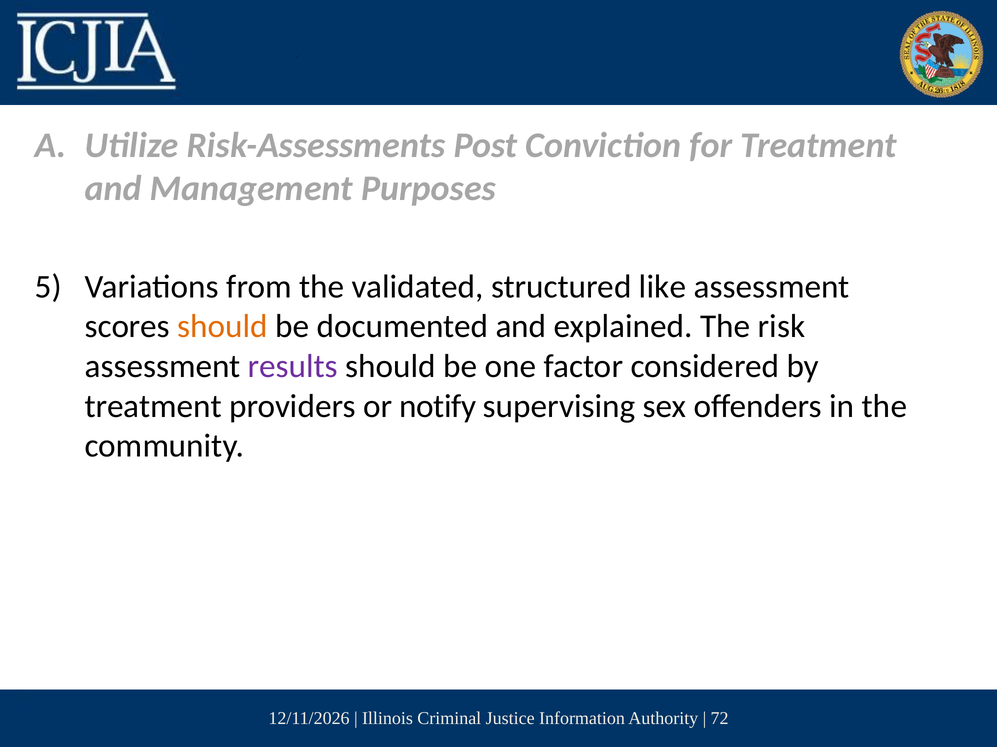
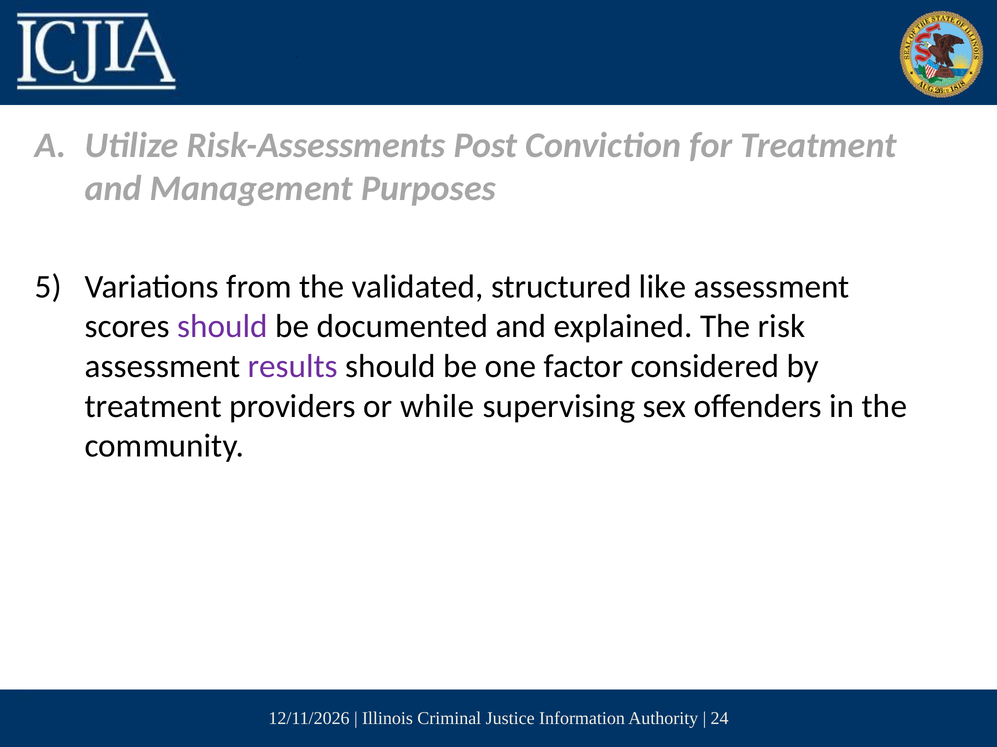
should colour: orange -> purple (222, 327)
notify: notify -> while (437, 407)
72: 72 -> 24 (720, 719)
